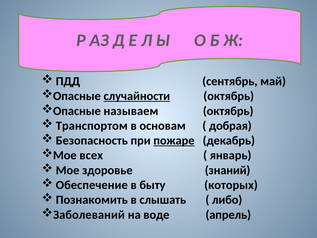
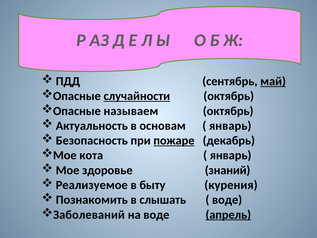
май underline: none -> present (273, 81)
Транспортом: Транспортом -> Актуальность (92, 126)
добрая: добрая -> январь (230, 126)
всех: всех -> кота (91, 155)
Обеспечение: Обеспечение -> Реализуемое (92, 185)
которых: которых -> курения (231, 185)
либо: либо -> воде (227, 200)
апрель underline: none -> present (228, 214)
